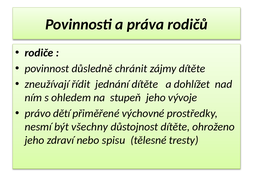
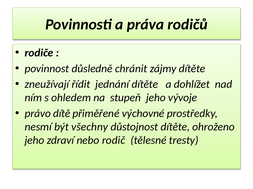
dětí: dětí -> dítě (62, 114)
spisu: spisu -> rodič (114, 141)
